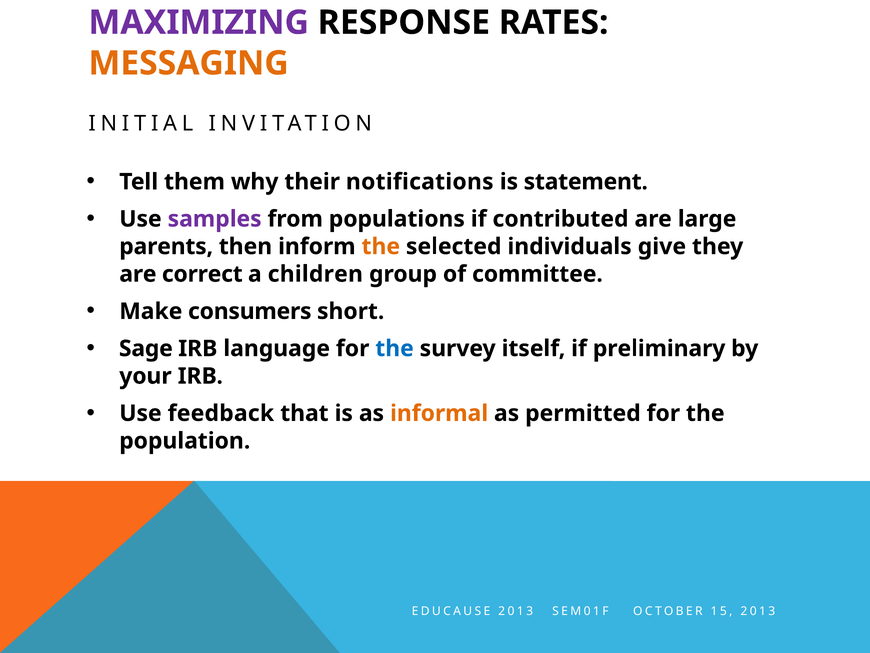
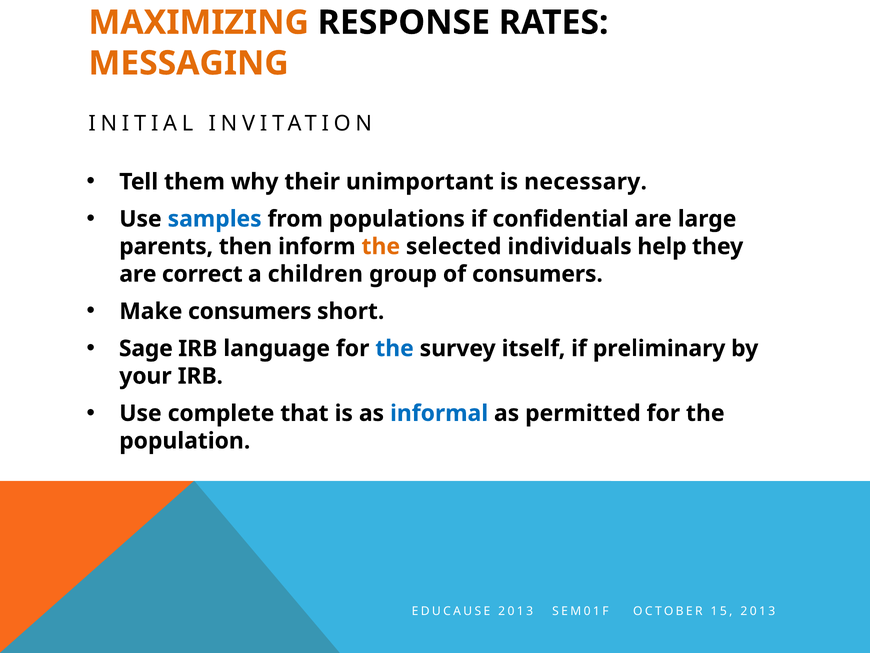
MAXIMIZING colour: purple -> orange (199, 23)
notifications: notifications -> unimportant (420, 182)
statement: statement -> necessary (586, 182)
samples colour: purple -> blue (215, 219)
contributed: contributed -> confidential (561, 219)
give: give -> help (662, 246)
of committee: committee -> consumers (537, 274)
feedback: feedback -> complete (221, 413)
informal colour: orange -> blue (439, 413)
